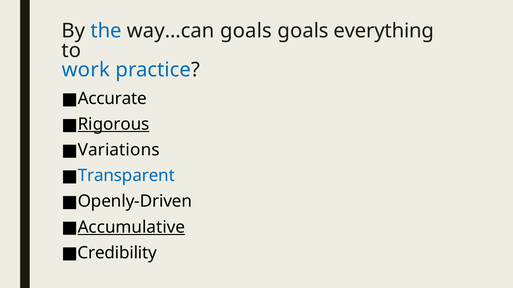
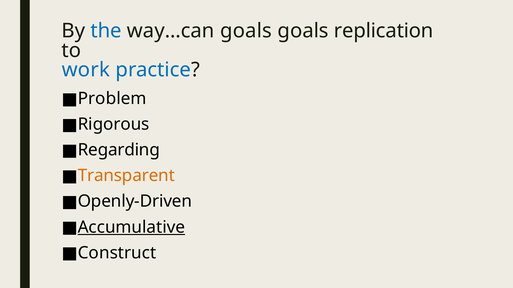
everything: everything -> replication (384, 31)
Accurate: Accurate -> Problem (112, 99)
Rigorous underline: present -> none (114, 125)
Variations: Variations -> Regarding (119, 150)
Transparent colour: blue -> orange (126, 176)
Credibility: Credibility -> Construct (117, 253)
